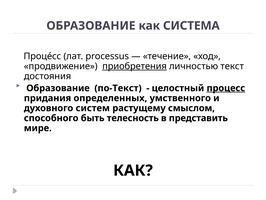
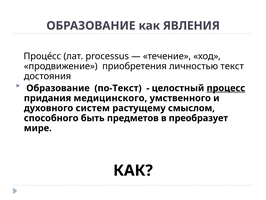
СИСТЕМА: СИСТЕМА -> ЯВЛЕНИЯ (191, 26)
приобретения underline: present -> none (135, 66)
определенных: определенных -> медицинского (110, 98)
телесность: телесность -> предметов (133, 118)
представить: представить -> преобразует (198, 118)
